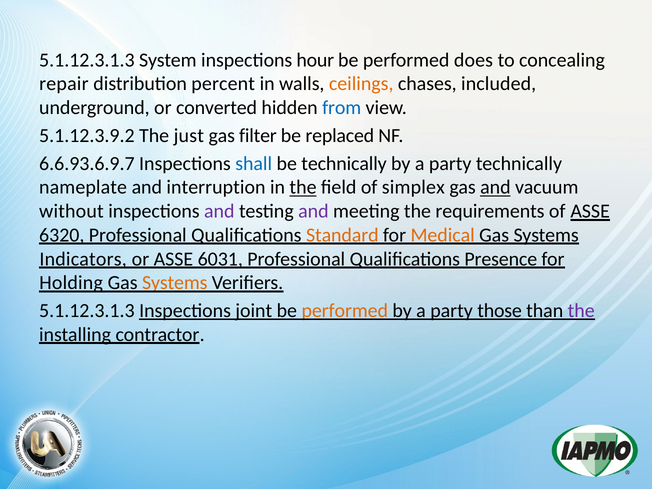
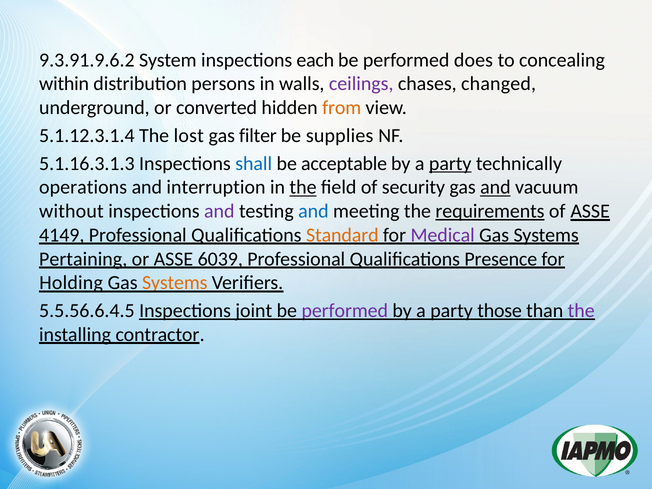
5.1.12.3.1.3: 5.1.12.3.1.3 -> 9.3.91.9.6.2 (87, 60)
hour: hour -> each (315, 60)
repair: repair -> within (64, 84)
percent: percent -> persons (223, 84)
ceilings colour: orange -> purple (361, 84)
included: included -> changed (499, 84)
from colour: blue -> orange (342, 108)
5.1.12.3.9.2: 5.1.12.3.9.2 -> 5.1.12.3.1.4 (87, 136)
just: just -> lost (189, 136)
replaced: replaced -> supplies (340, 136)
6.6.93.6.9.7: 6.6.93.6.9.7 -> 5.1.16.3.1.3 (87, 163)
be technically: technically -> acceptable (344, 163)
party underline: none -> present (450, 163)
nameplate: nameplate -> operations (83, 187)
simplex: simplex -> security (413, 187)
and colour: purple -> blue (313, 211)
requirements underline: none -> present (490, 211)
6320: 6320 -> 4149 (62, 235)
Medical colour: orange -> purple (443, 235)
Indicators: Indicators -> Pertaining (83, 259)
6031: 6031 -> 6039 (220, 259)
5.1.12.3.1.3: 5.1.12.3.1.3 -> 5.5.56.6.4.5 (87, 311)
performed colour: orange -> purple (345, 311)
